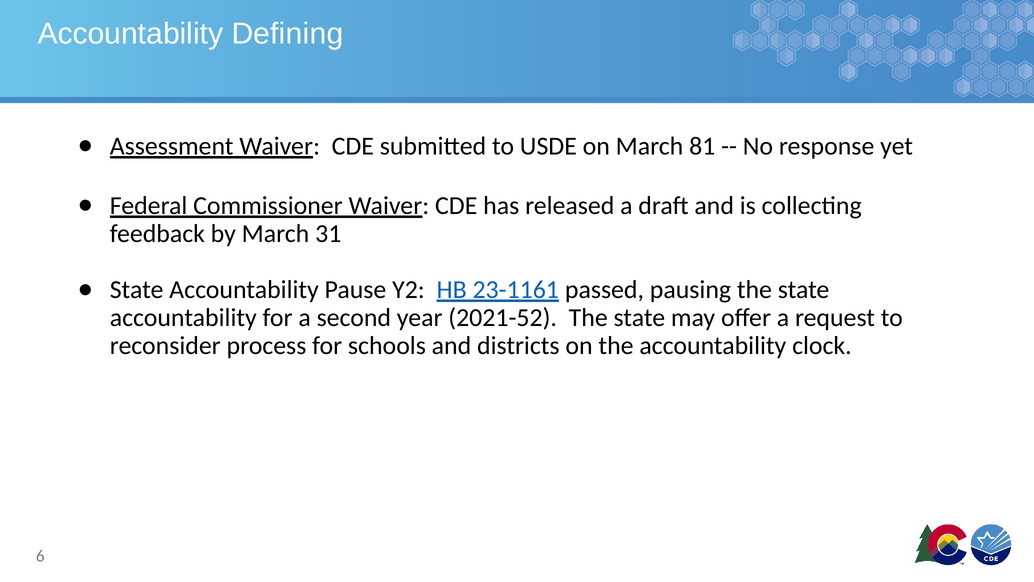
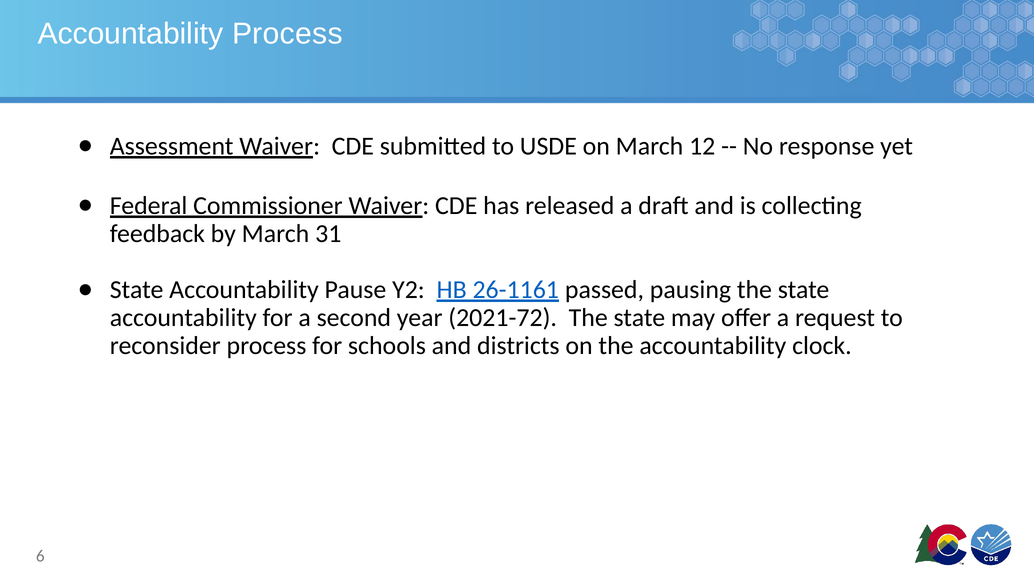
Accountability Defining: Defining -> Process (287, 34)
81: 81 -> 12 (702, 146)
23-1161: 23-1161 -> 26-1161 (516, 290)
2021-52: 2021-52 -> 2021-72 (503, 318)
